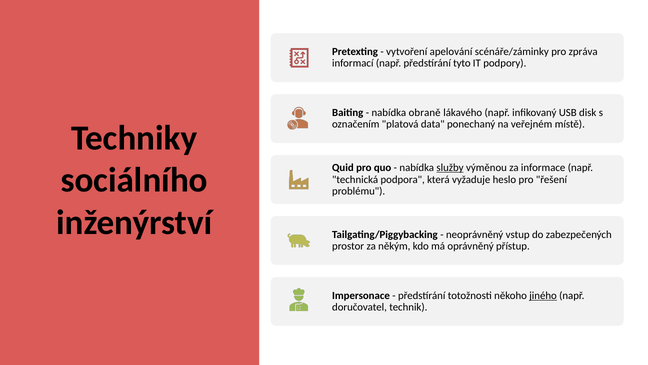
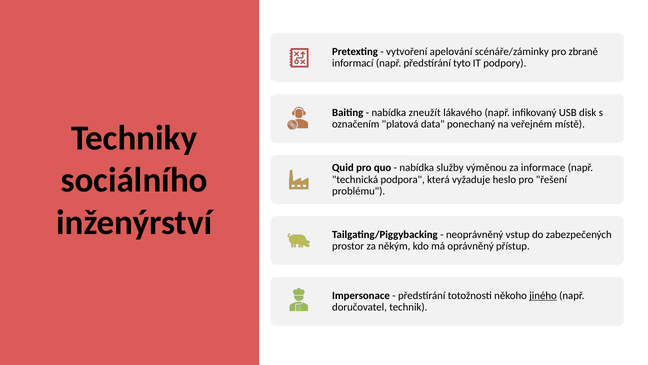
zpráva: zpráva -> zbraně (583, 52)
obraně: obraně -> zneužít (425, 113)
služby underline: present -> none (450, 168)
